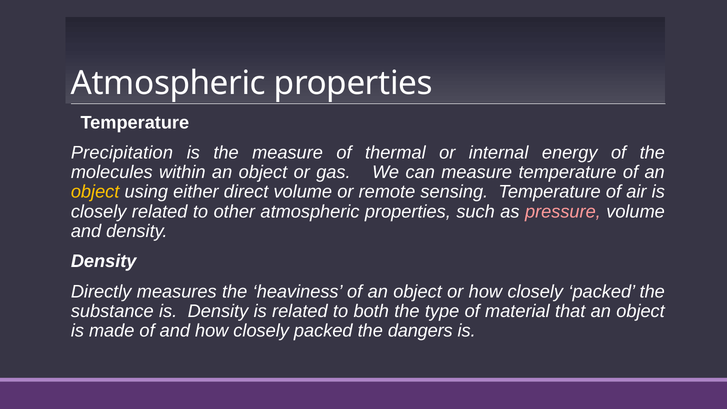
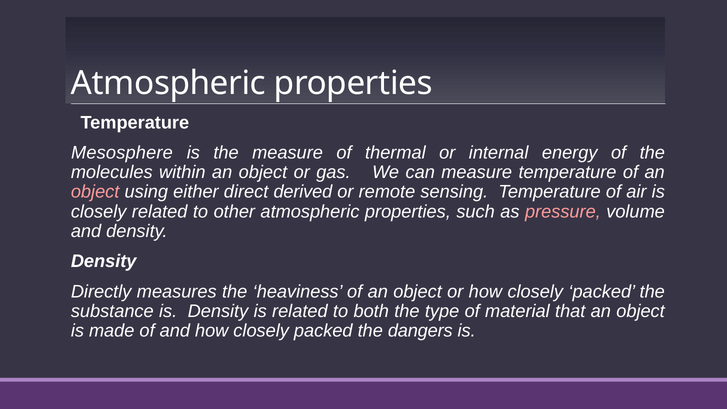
Precipitation: Precipitation -> Mesosphere (122, 153)
object colour: yellow -> pink (95, 192)
direct volume: volume -> derived (303, 192)
